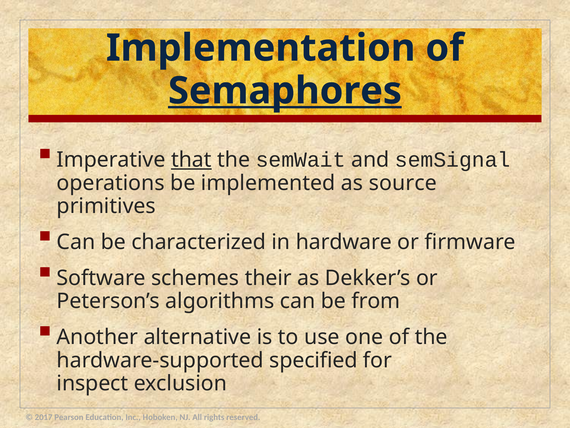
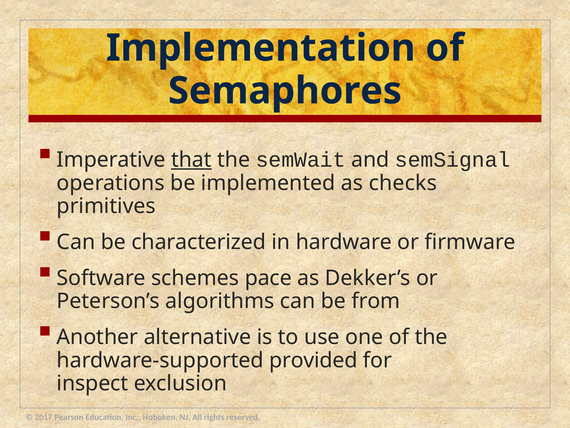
Semaphores underline: present -> none (285, 91)
source: source -> checks (403, 183)
their: their -> pace (268, 278)
specified: specified -> provided (313, 360)
